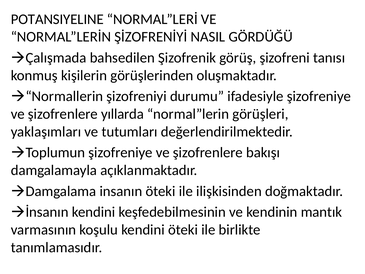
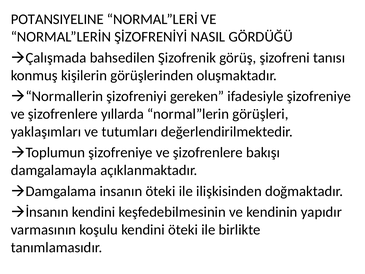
durumu: durumu -> gereken (197, 96)
mantık: mantık -> yapıdır (321, 212)
